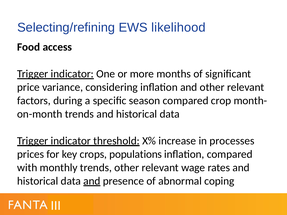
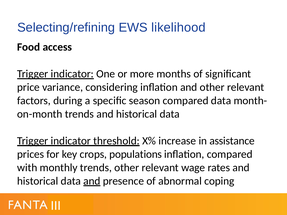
compared crop: crop -> data (221, 101)
processes: processes -> assistance (232, 141)
